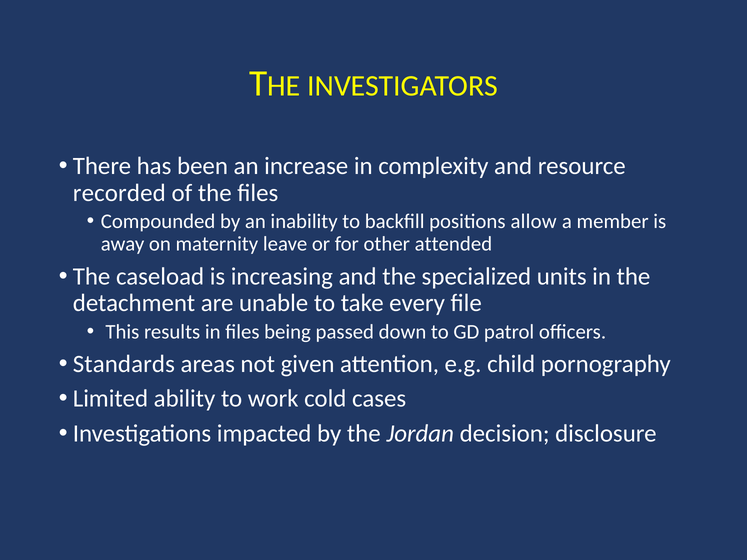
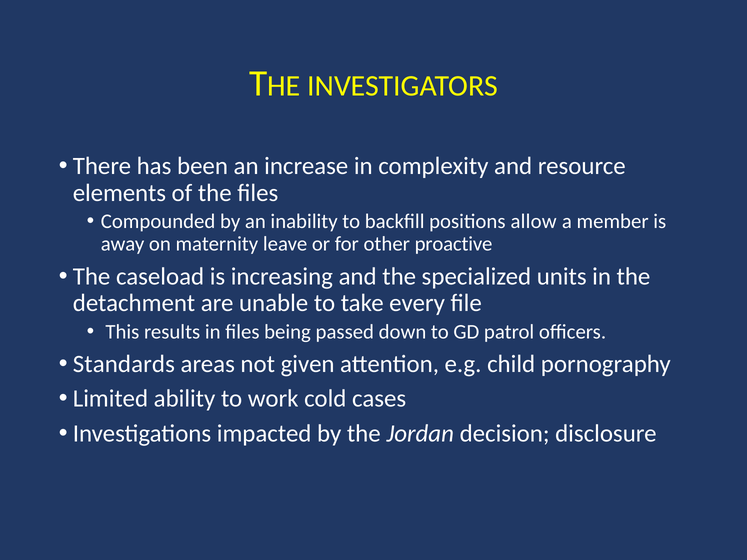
recorded: recorded -> elements (119, 193)
attended: attended -> proactive (454, 244)
